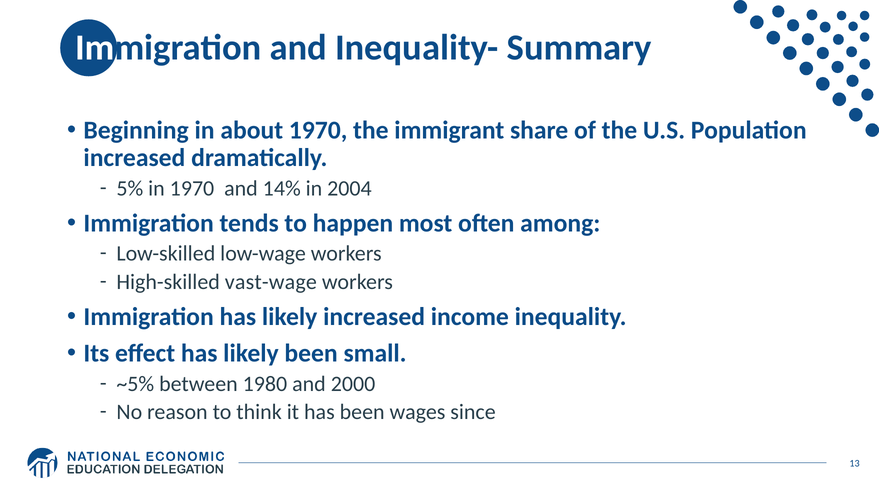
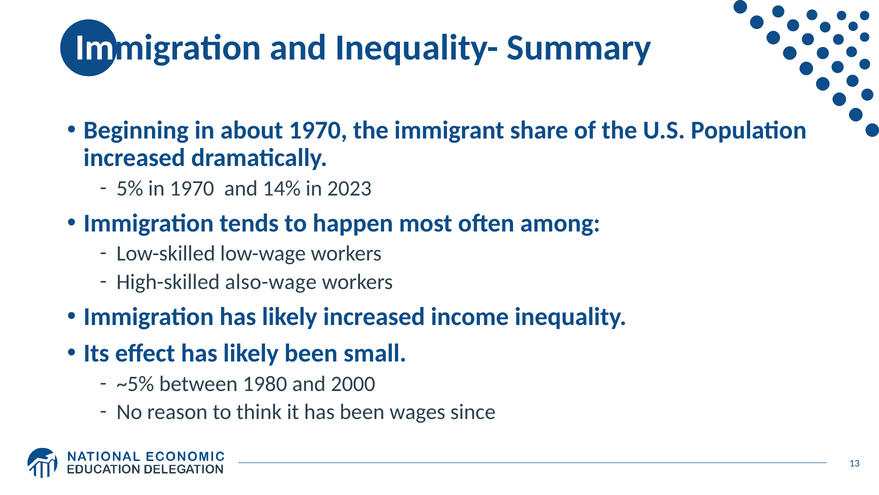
2004: 2004 -> 2023 (349, 188)
vast-wage: vast-wage -> also-wage (271, 281)
